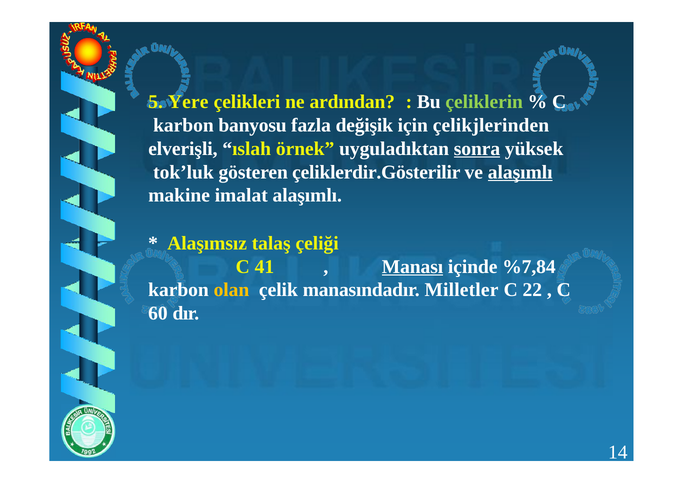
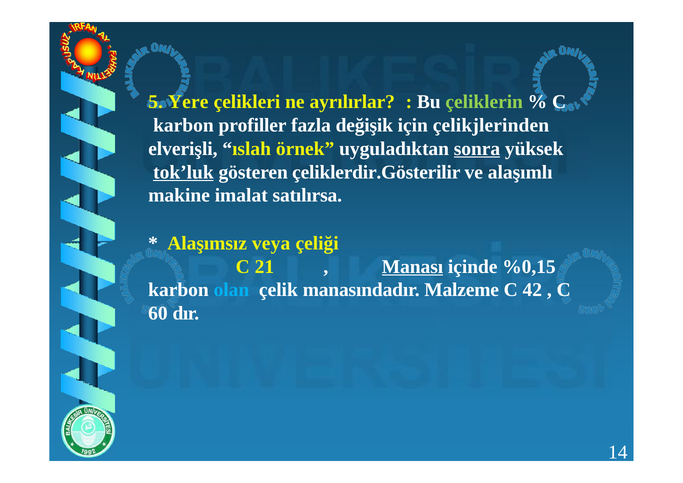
ardından: ardından -> ayrılırlar (352, 102)
banyosu: banyosu -> profiller (253, 125)
tok’luk underline: none -> present (183, 172)
alaşımlı underline: present -> none (520, 172)
imalat alaşımlı: alaşımlı -> satılırsa (307, 195)
talaş: talaş -> veya (271, 243)
41: 41 -> 21 (264, 266)
%7,84: %7,84 -> %0,15 (529, 266)
olan colour: yellow -> light blue (231, 290)
Milletler: Milletler -> Malzeme (462, 290)
22: 22 -> 42 (532, 290)
